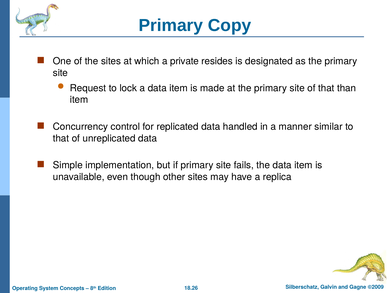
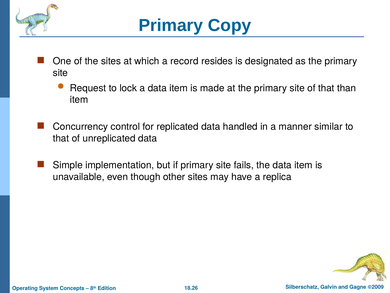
private: private -> record (184, 61)
